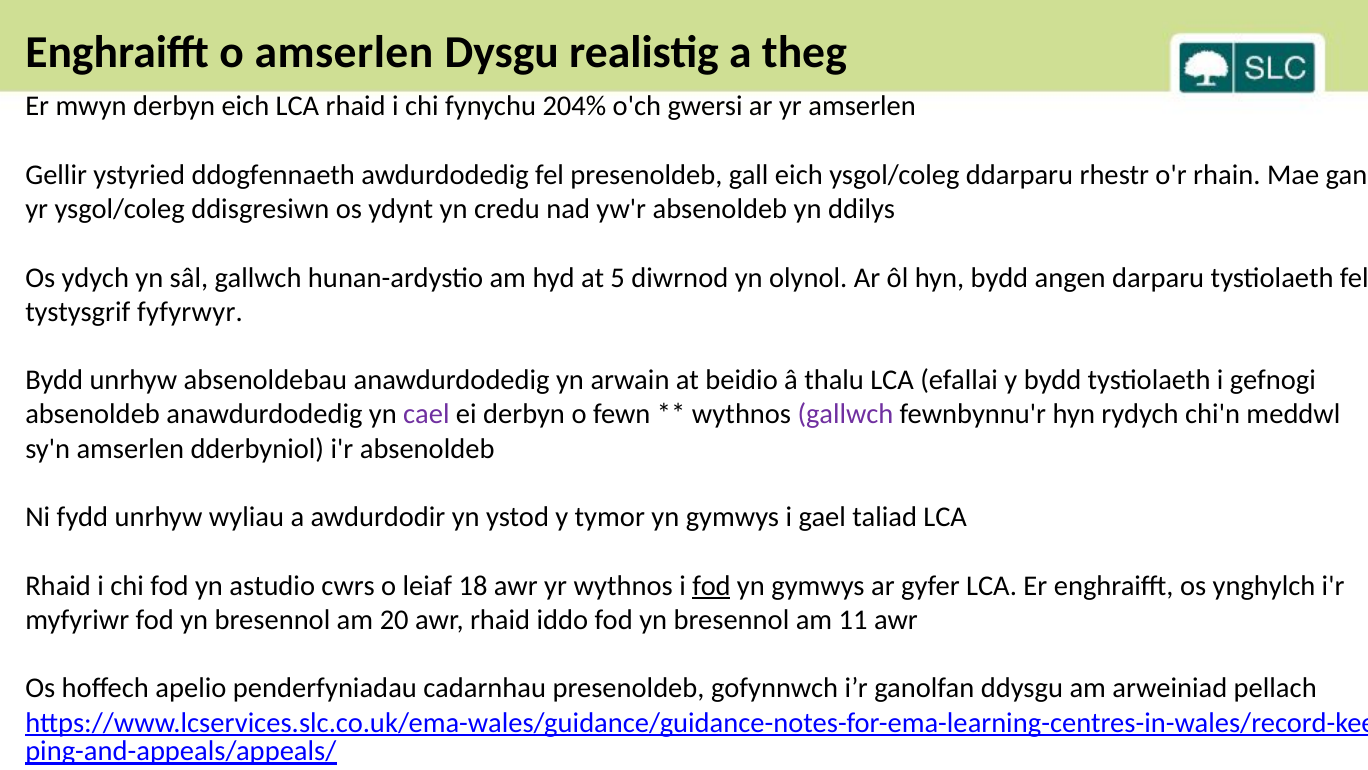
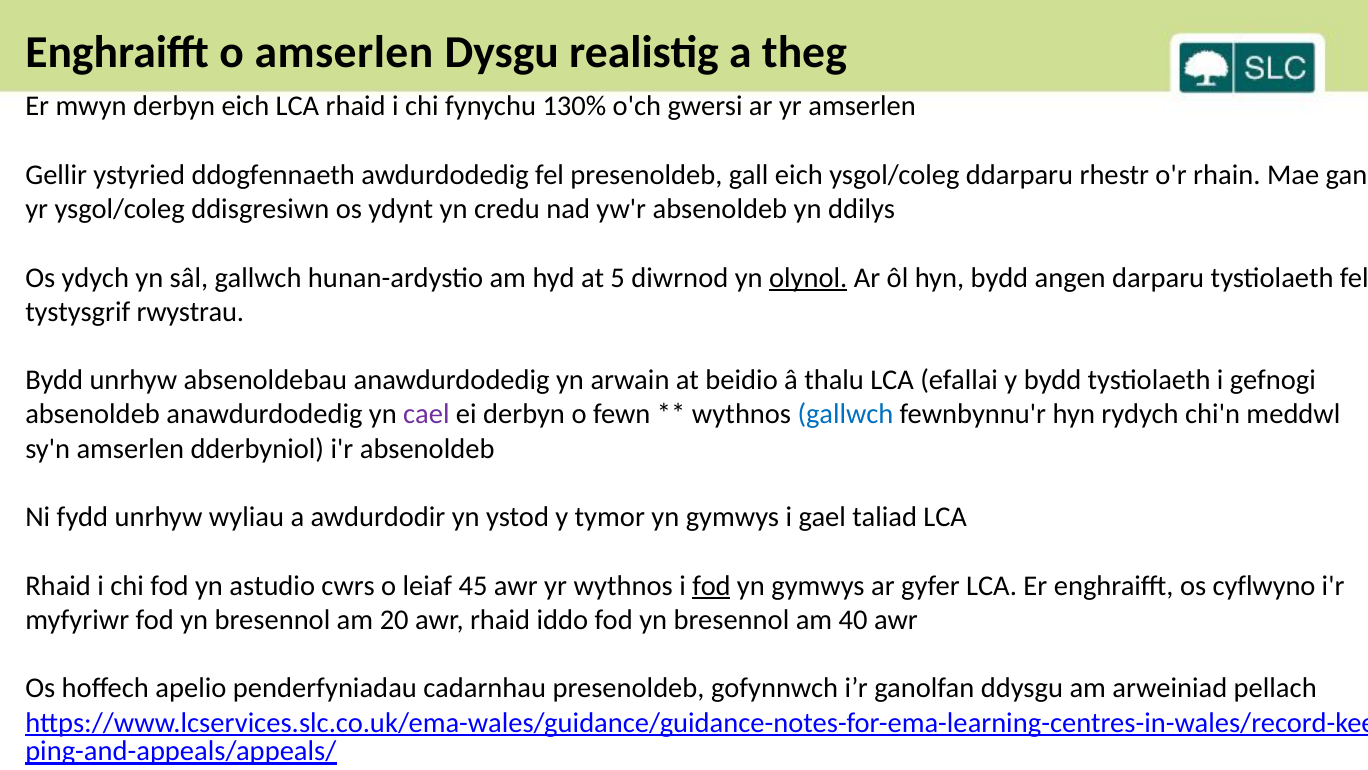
204%: 204% -> 130% (574, 106)
olynol underline: none -> present (808, 277)
fyfyrwyr: fyfyrwyr -> rwystrau (190, 312)
gallwch colour: purple -> blue (845, 414)
18: 18 -> 45 (473, 585)
ynghylch: ynghylch -> cyflwyno (1264, 585)
11: 11 -> 40 (853, 620)
